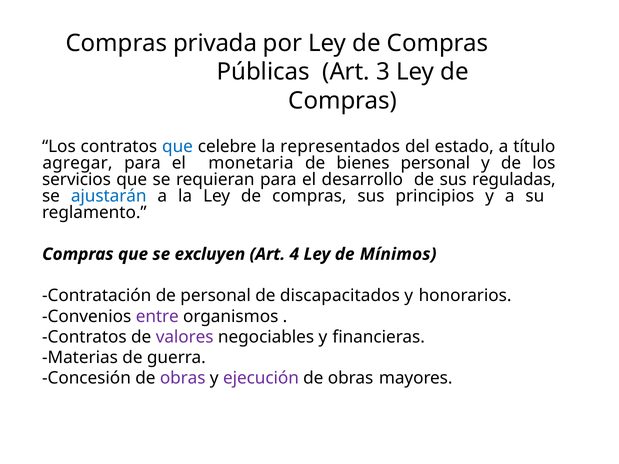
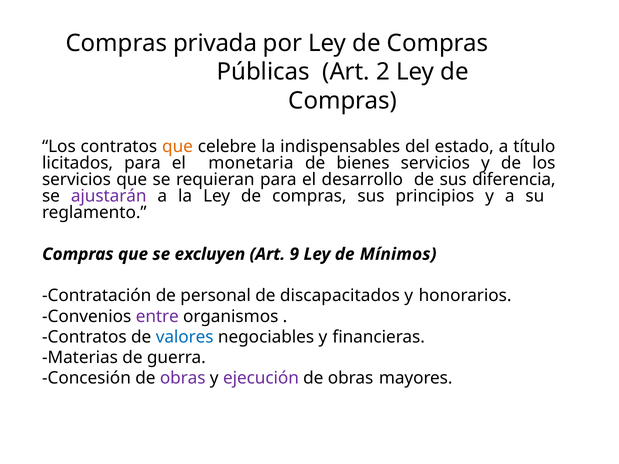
3: 3 -> 2 (383, 72)
que colour: blue -> orange (178, 147)
representados: representados -> indispensables (340, 147)
agregar: agregar -> licitados (78, 163)
bienes personal: personal -> servicios (435, 163)
reguladas: reguladas -> diferencia (514, 180)
ajustarán colour: blue -> purple (109, 196)
4: 4 -> 9 (294, 254)
valores colour: purple -> blue (185, 337)
